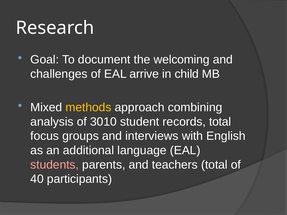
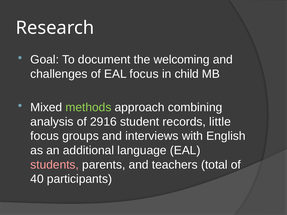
EAL arrive: arrive -> focus (144, 74)
methods colour: yellow -> light green (88, 108)
3010: 3010 -> 2916 (103, 122)
records total: total -> little (220, 122)
